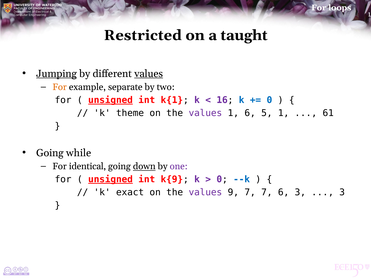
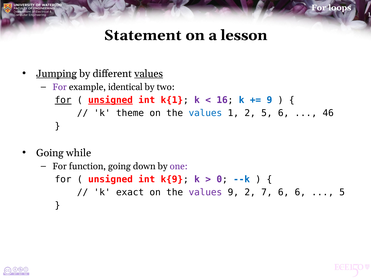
Restricted: Restricted -> Statement (143, 35)
taught: taught -> lesson (244, 35)
For colour: orange -> purple (60, 87)
separate: separate -> identical (125, 87)
for underline: none -> present (63, 100)
0: 0 -> 9 (269, 100)
values colour: purple -> blue (205, 113)
1 6: 6 -> 2 (250, 113)
5 1: 1 -> 6 (284, 113)
61: 61 -> 46 (328, 113)
identical: identical -> function (87, 167)
down underline: present -> none (144, 167)
unsigned underline: present -> none (110, 180)
9 7: 7 -> 2 (250, 193)
6 3: 3 -> 6 (300, 193)
3: 3 -> 5 (342, 193)
